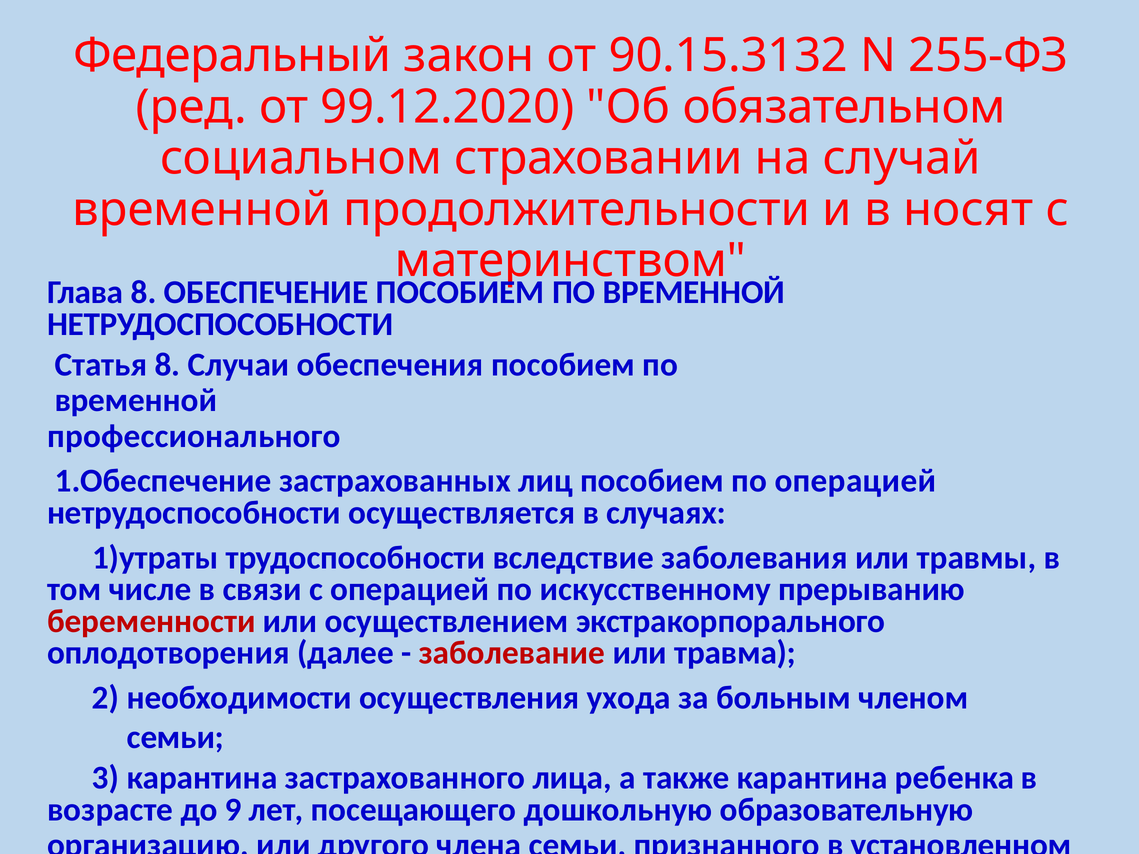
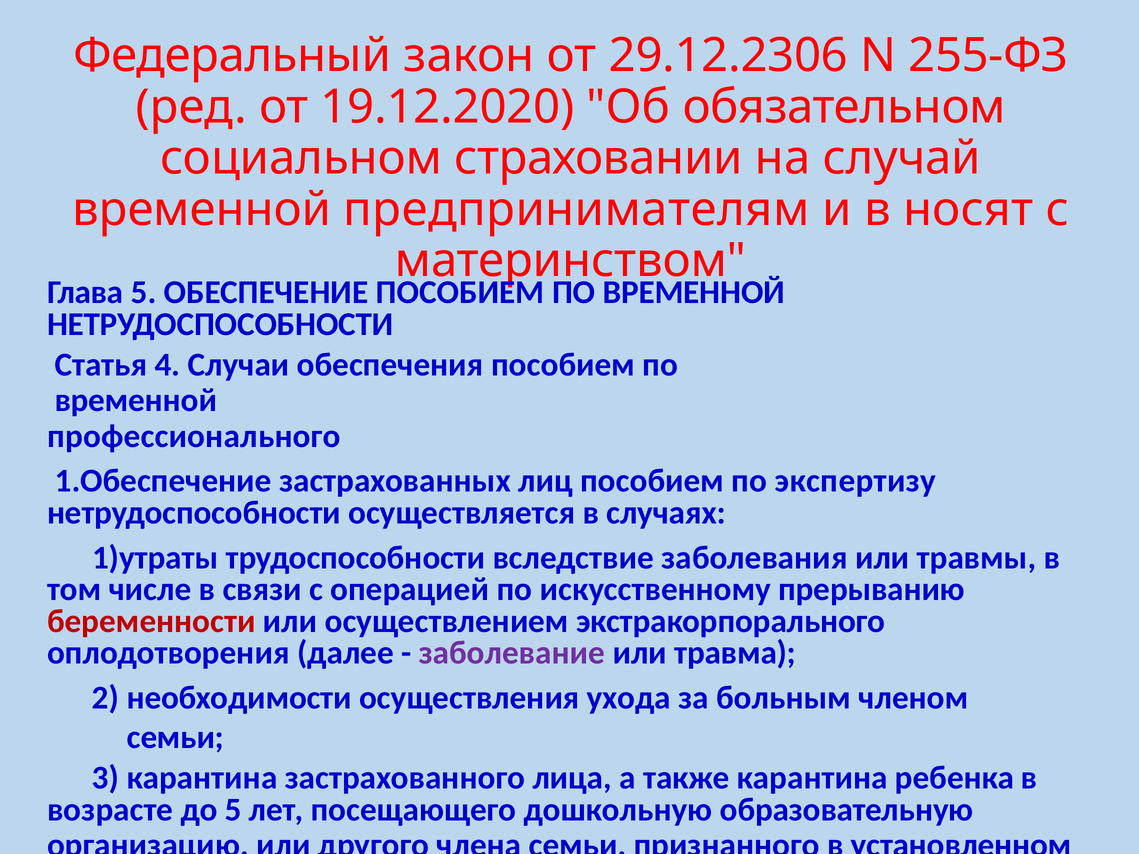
90.15.3132: 90.15.3132 -> 29.12.2306 (728, 56)
99.12.2020: 99.12.2020 -> 19.12.2020 (447, 107)
продолжительности: продолжительности -> предпринимателям (576, 209)
Глава 8: 8 -> 5 (144, 292)
Статья 8: 8 -> 4 (168, 365)
по операцией: операцией -> экспертизу (855, 481)
заболевание colour: red -> purple (512, 653)
до 9: 9 -> 5 (233, 810)
